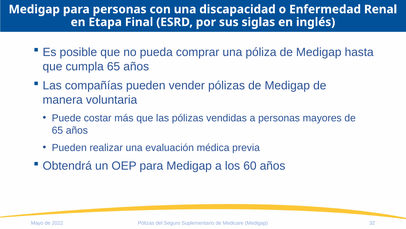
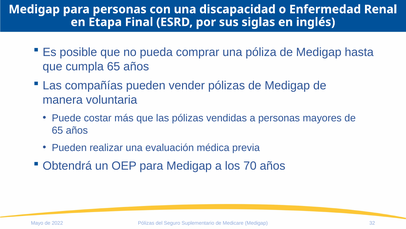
60: 60 -> 70 (250, 166)
